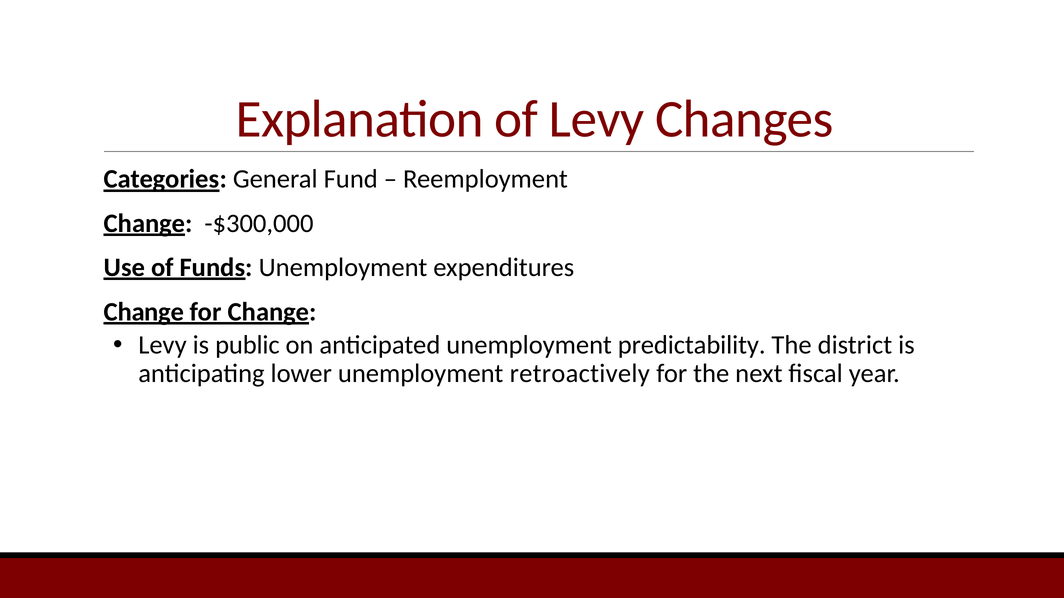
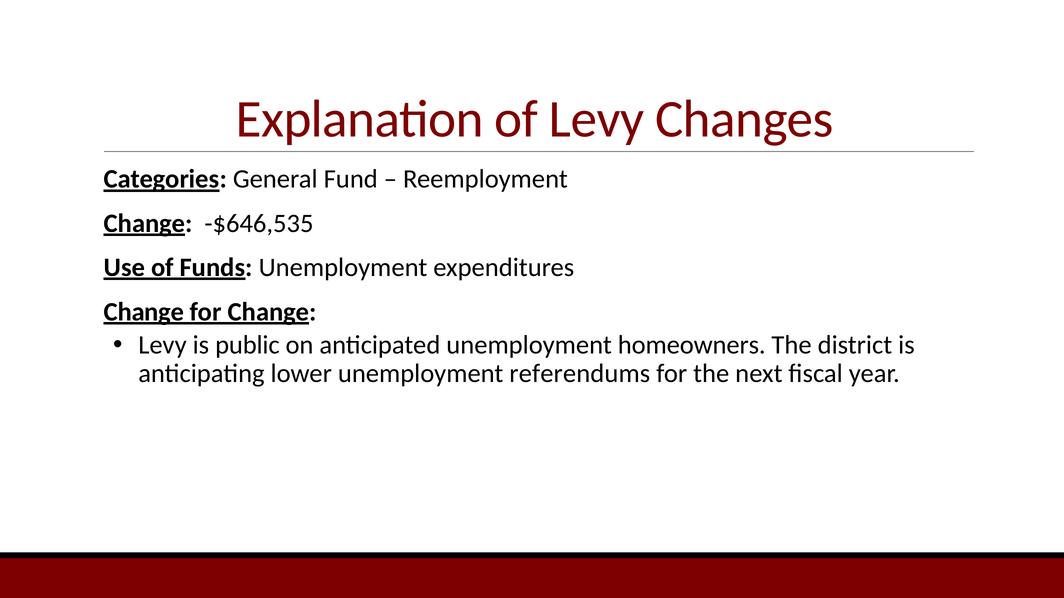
-$300,000: -$300,000 -> -$646,535 (259, 224)
predictability: predictability -> homeowners (692, 345)
retroactively: retroactively -> referendums (580, 374)
